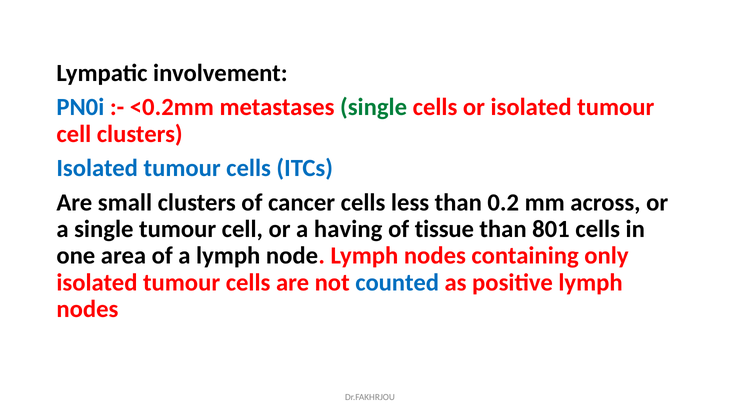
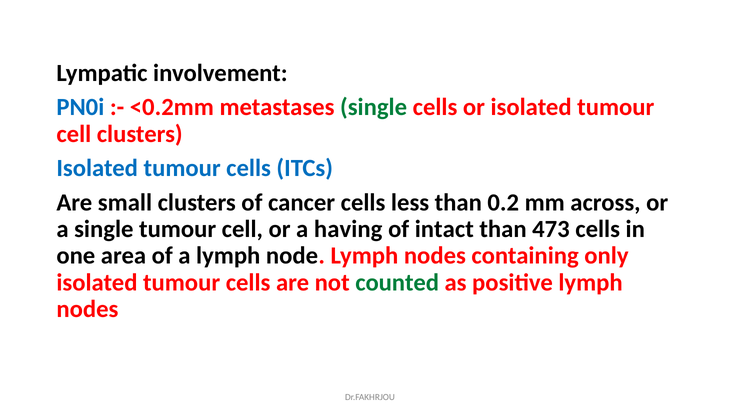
tissue: tissue -> intact (444, 229)
801: 801 -> 473 (551, 229)
counted colour: blue -> green (397, 283)
